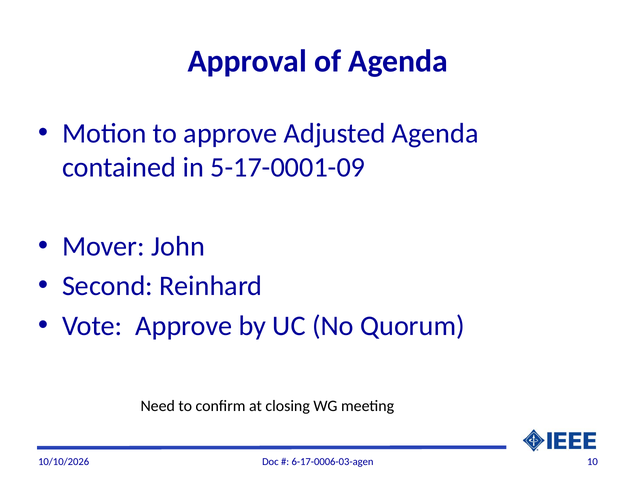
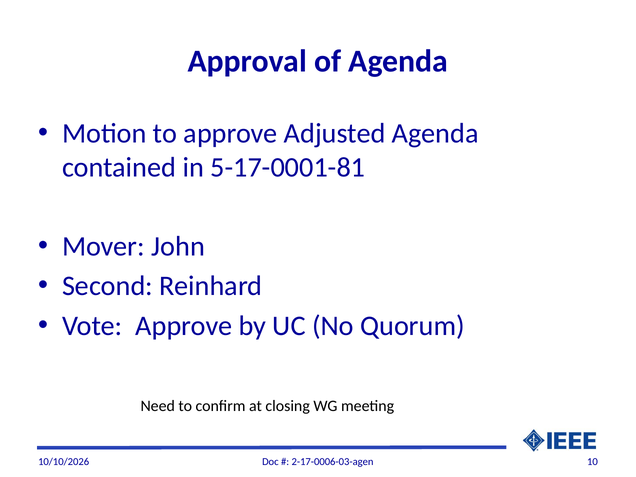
5-17-0001-09: 5-17-0001-09 -> 5-17-0001-81 (288, 167)
6-17-0006-03-agen: 6-17-0006-03-agen -> 2-17-0006-03-agen (333, 462)
